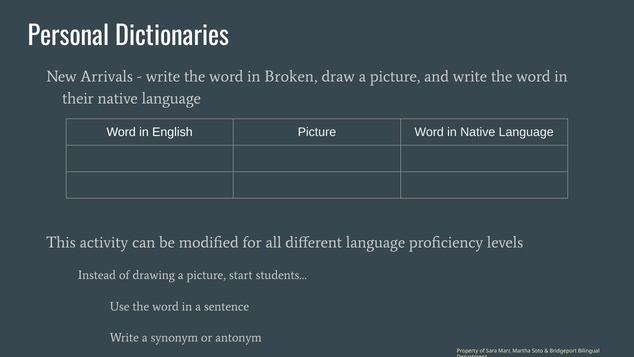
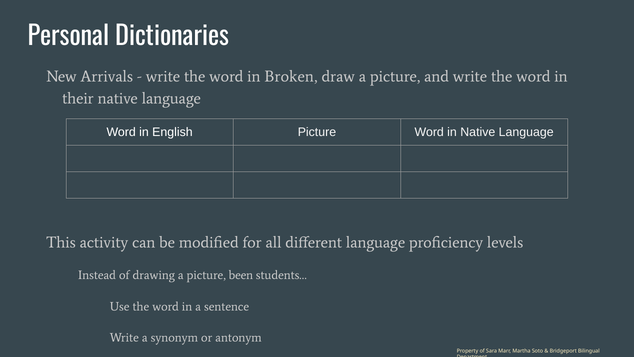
start: start -> been (241, 275)
